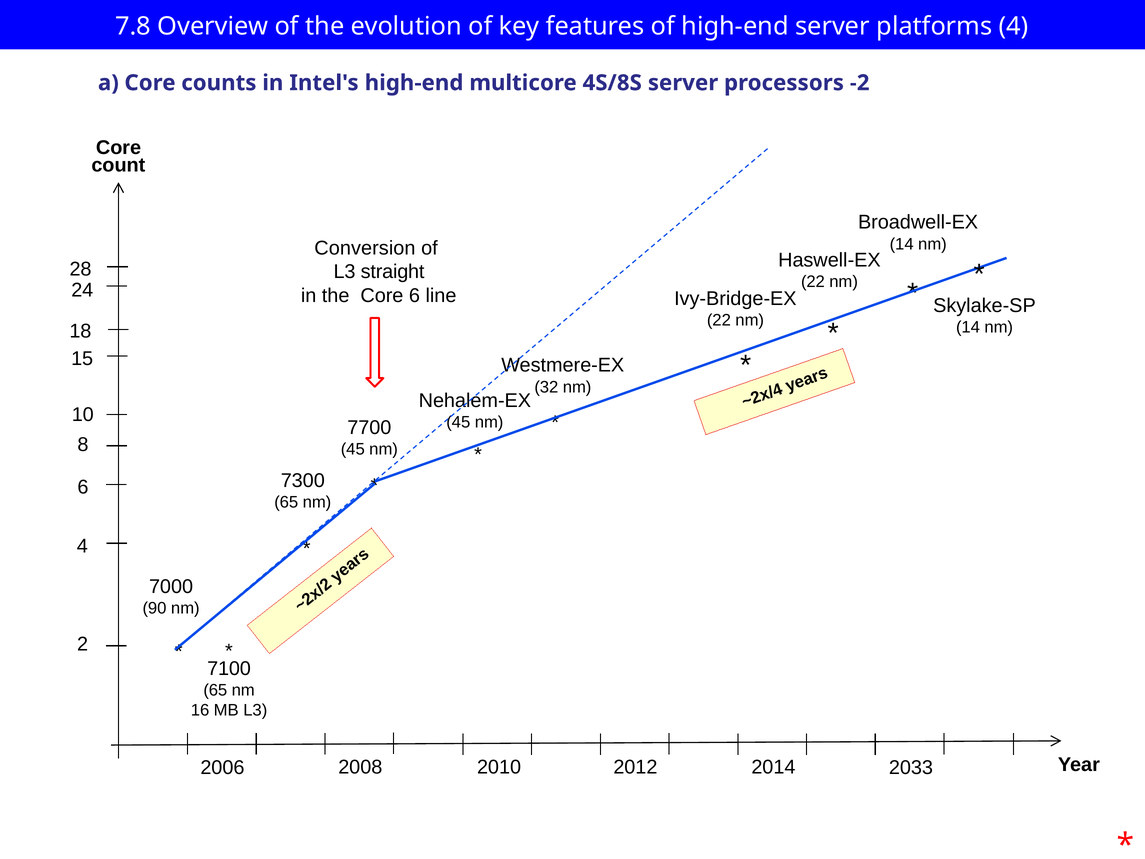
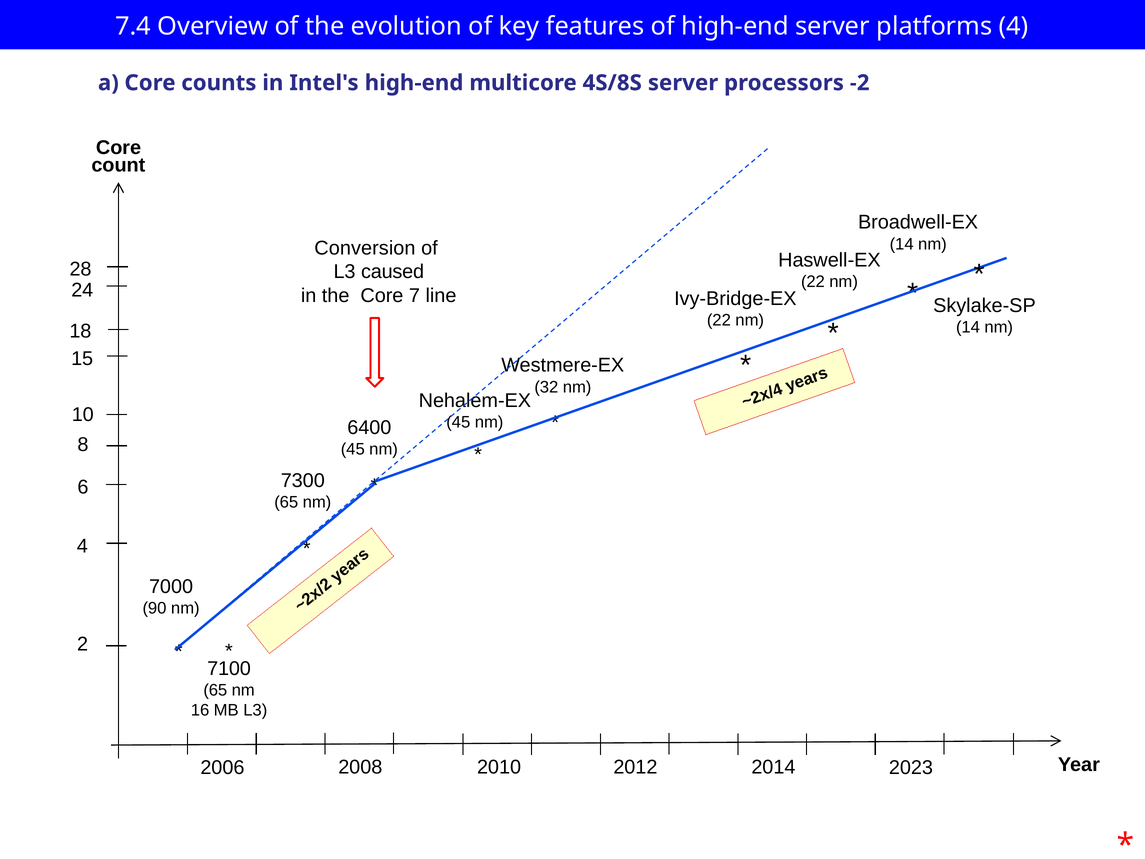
7.8: 7.8 -> 7.4 (133, 26)
straight: straight -> caused (393, 272)
Core 6: 6 -> 7 (414, 296)
7700: 7700 -> 6400 (369, 427)
2033: 2033 -> 2023 (911, 767)
